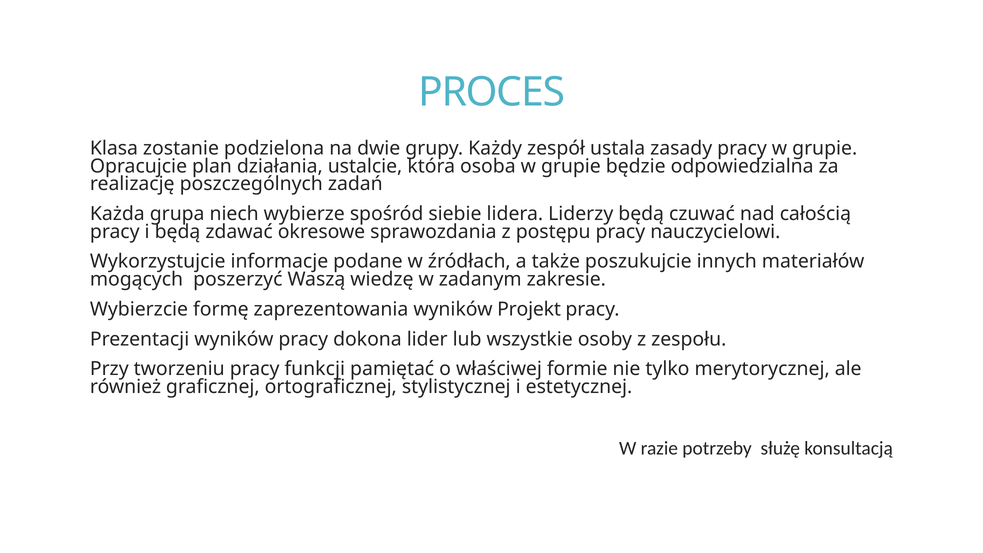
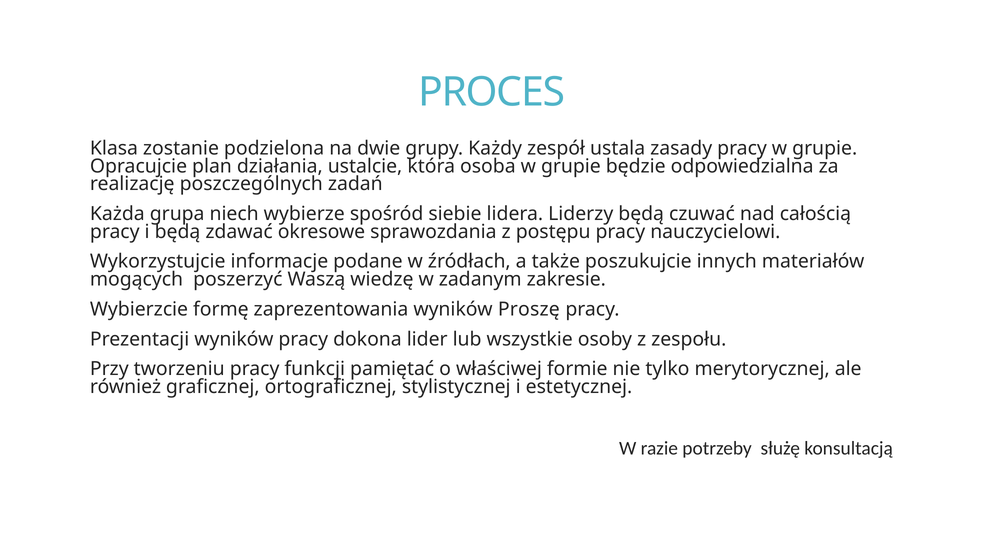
Projekt: Projekt -> Proszę (529, 309)
